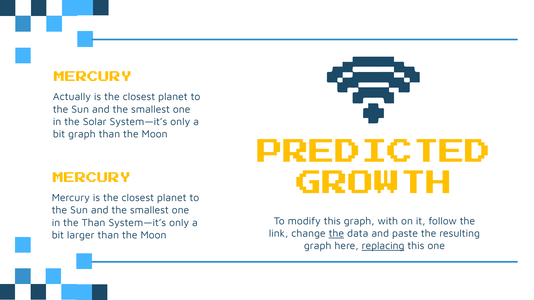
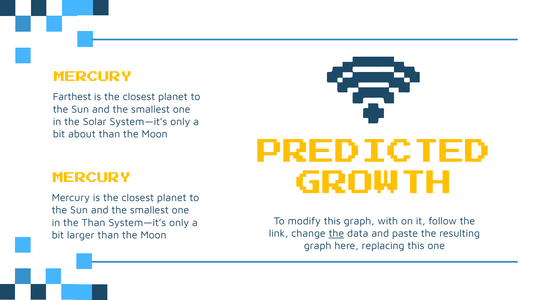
Actually: Actually -> Farthest (72, 97)
bit graph: graph -> about (82, 134)
replacing underline: present -> none (383, 246)
